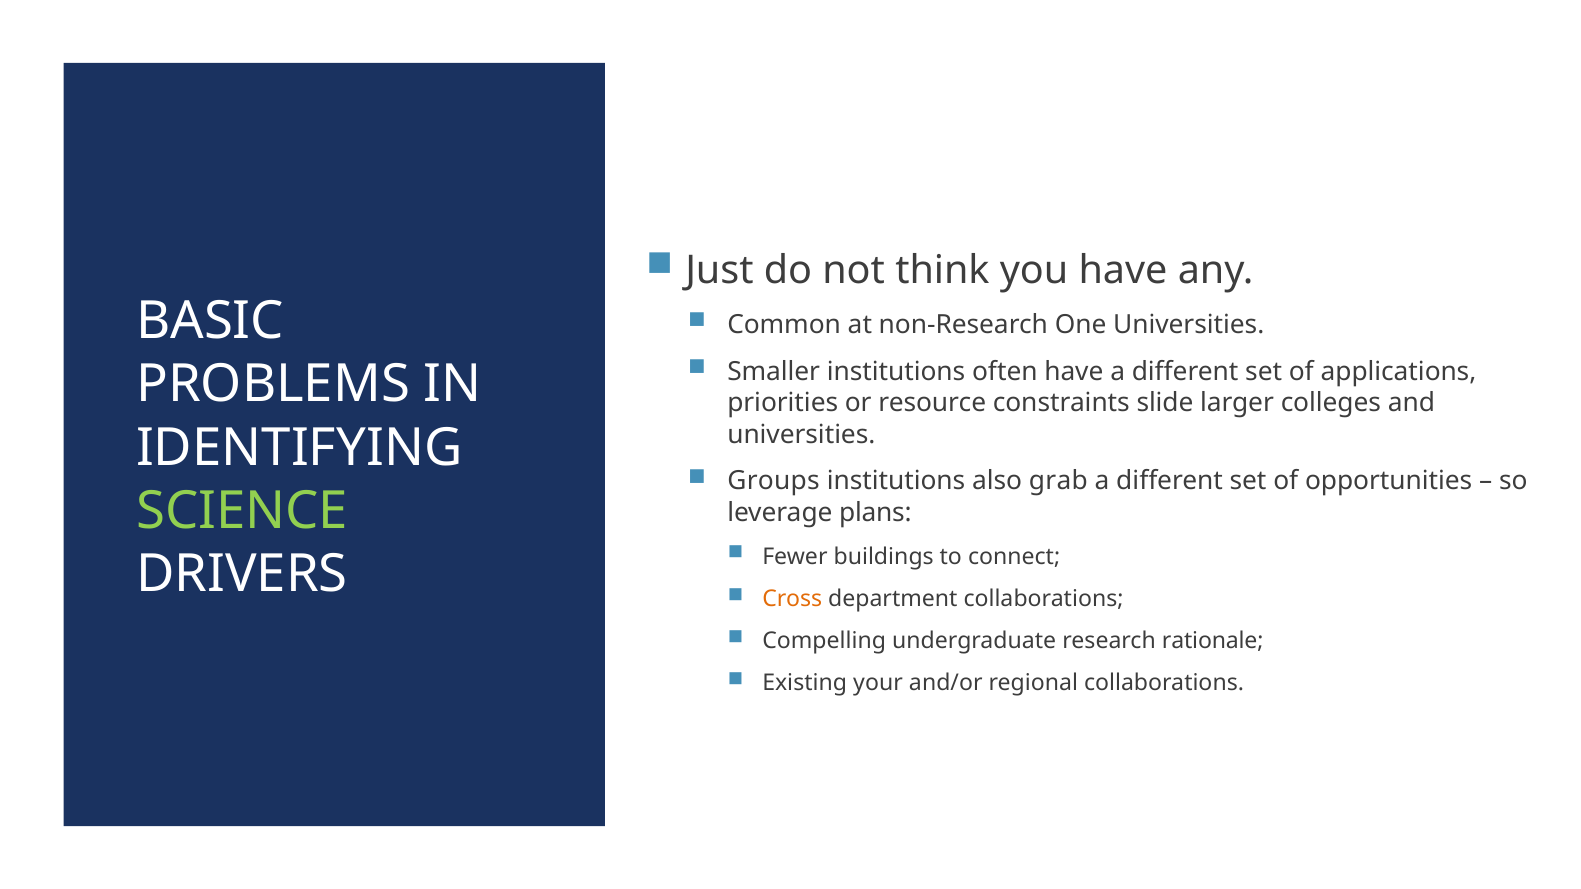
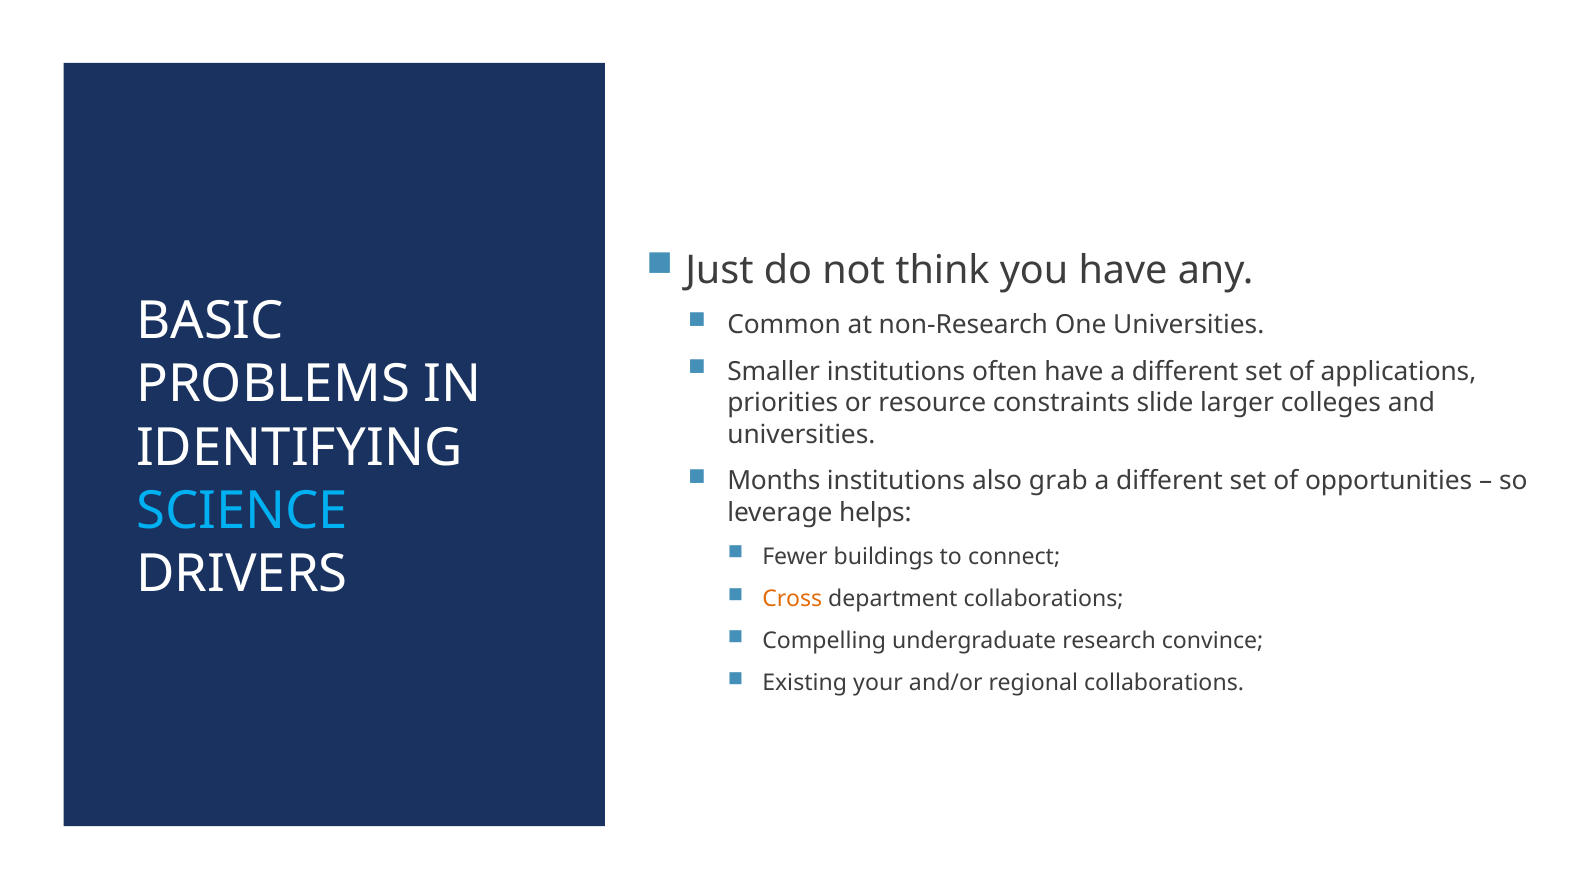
Groups: Groups -> Months (774, 481)
SCIENCE colour: light green -> light blue (242, 511)
plans: plans -> helps (875, 513)
rationale: rationale -> convince (1213, 641)
